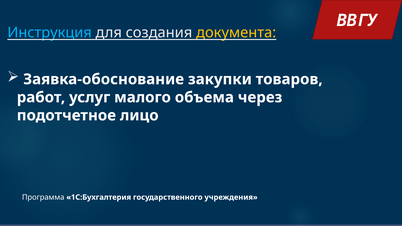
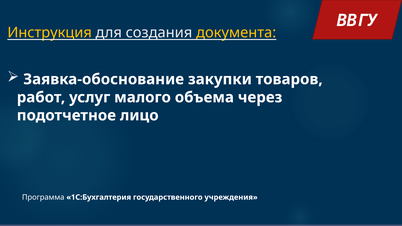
Инструкция colour: light blue -> yellow (50, 33)
